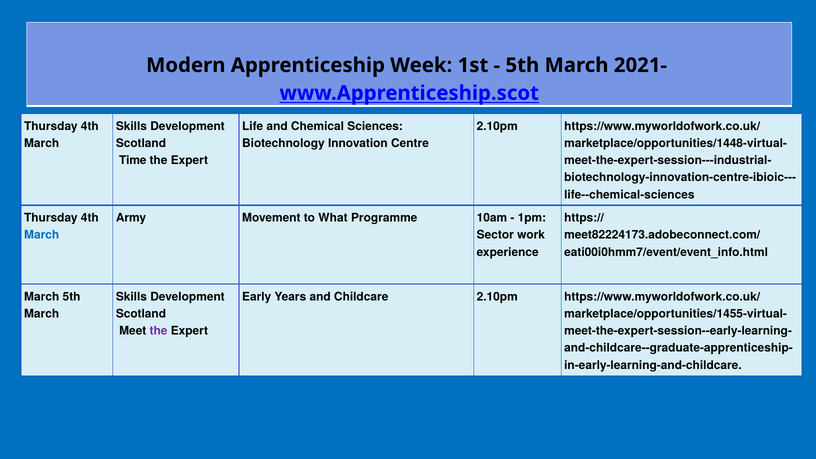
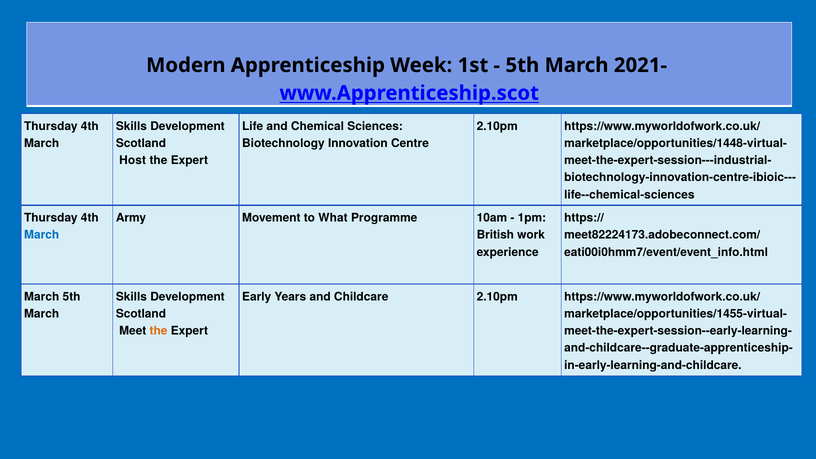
Time: Time -> Host (133, 160)
Sector: Sector -> British (495, 235)
the colour: purple -> orange (158, 331)
